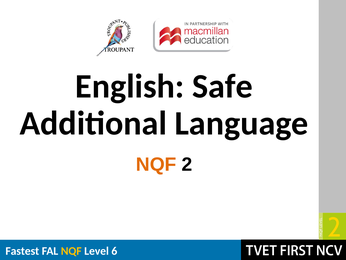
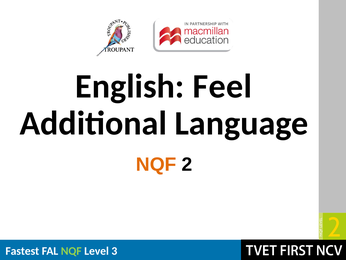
Safe: Safe -> Feel (222, 86)
NQF colour: yellow -> light green (71, 250)
6: 6 -> 3 (114, 250)
